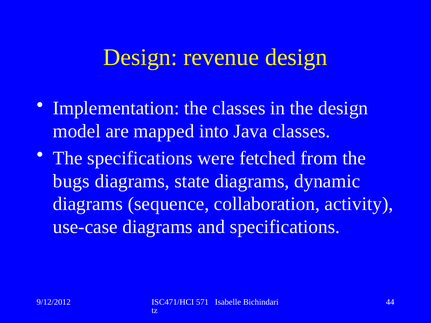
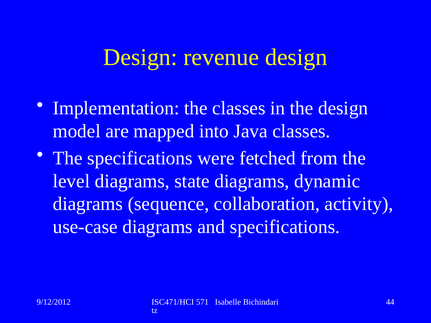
bugs: bugs -> level (71, 181)
